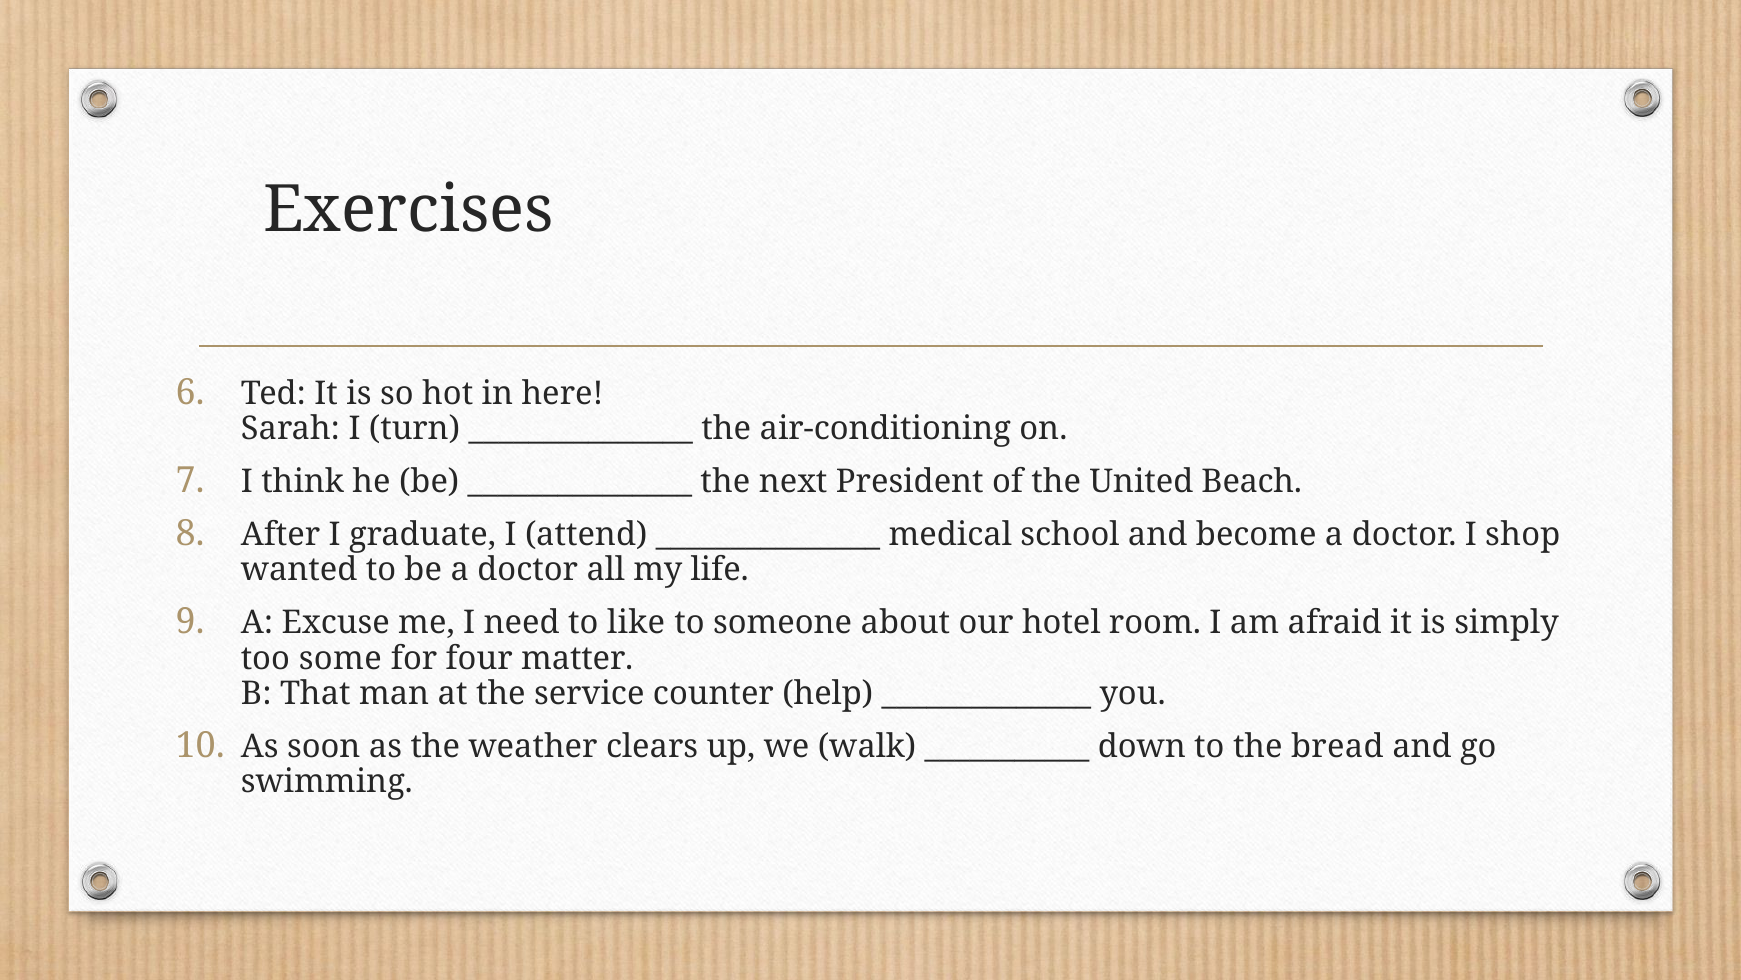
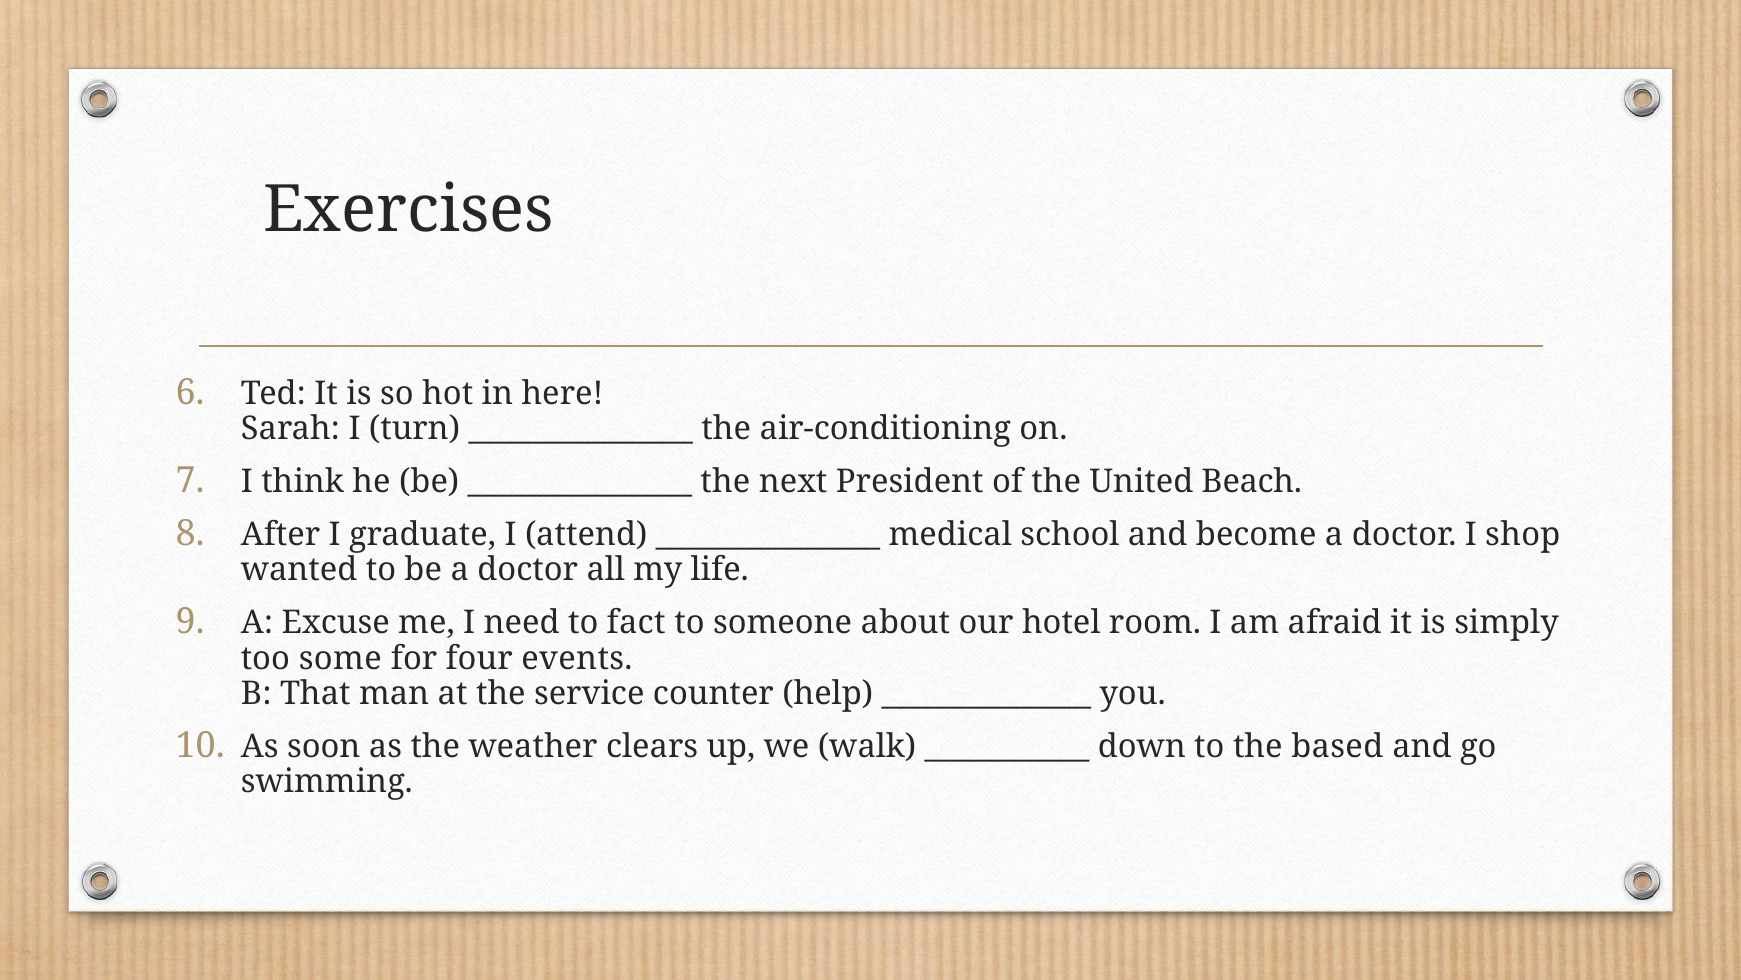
like: like -> fact (636, 623)
matter: matter -> events (577, 658)
bread: bread -> based (1337, 746)
